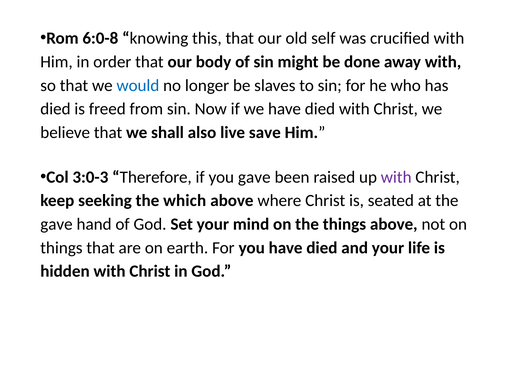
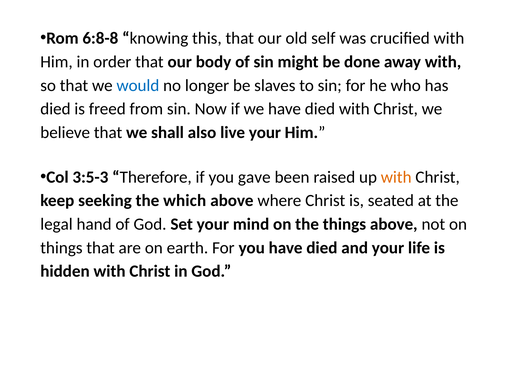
6:0-8: 6:0-8 -> 6:8-8 (100, 38)
live save: save -> your (265, 132)
3:0-3: 3:0-3 -> 3:5-3 (90, 177)
with colour: purple -> orange (396, 177)
gave: gave -> legal (56, 224)
